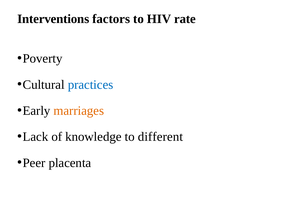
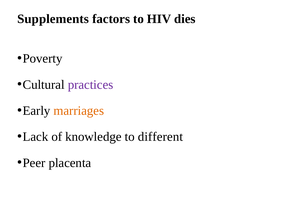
Interventions: Interventions -> Supplements (53, 19)
rate: rate -> dies (185, 19)
practices colour: blue -> purple (91, 85)
